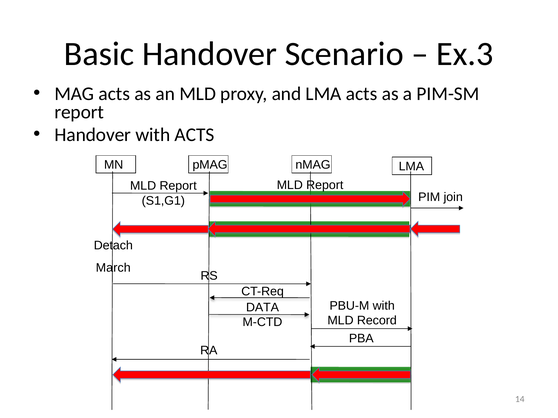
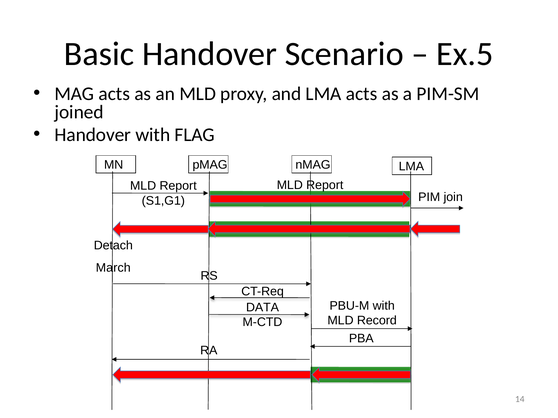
Ex.3: Ex.3 -> Ex.5 (465, 54)
report: report -> joined (79, 112)
with ACTS: ACTS -> FLAG (195, 135)
